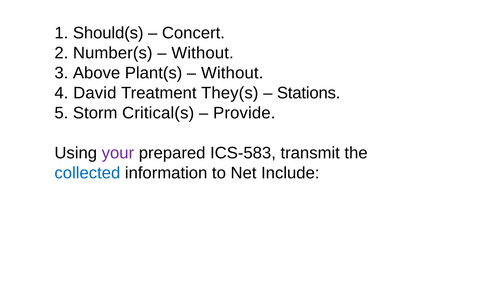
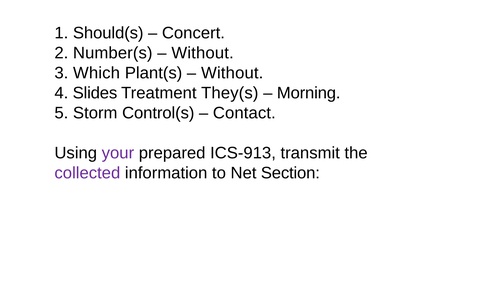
Above: Above -> Which (97, 73)
David: David -> Slides (95, 93)
Stations: Stations -> Morning (309, 93)
Critical(s: Critical(s -> Control(s (158, 113)
Provide: Provide -> Contact (244, 113)
ICS-583: ICS-583 -> ICS-913 (243, 153)
collected colour: blue -> purple (87, 173)
Include: Include -> Section (290, 173)
